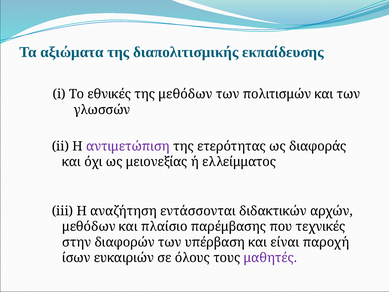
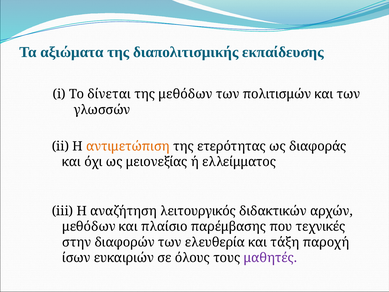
εθνικές: εθνικές -> δίνεται (109, 94)
αντιμετώπιση colour: purple -> orange (128, 146)
εντάσσονται: εντάσσονται -> λειτουργικός (198, 211)
υπέρβαση: υπέρβαση -> ελευθερία (215, 242)
είναι: είναι -> τάξη (285, 242)
